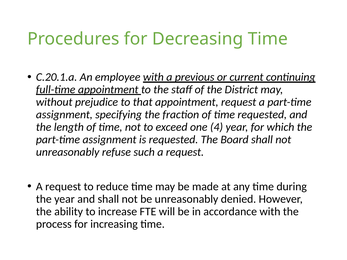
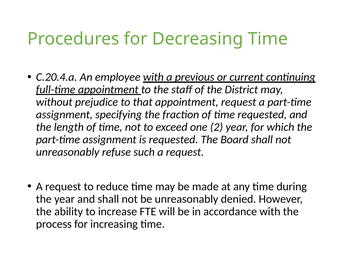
C.20.1.a: C.20.1.a -> C.20.4.a (57, 77)
4: 4 -> 2 (217, 127)
